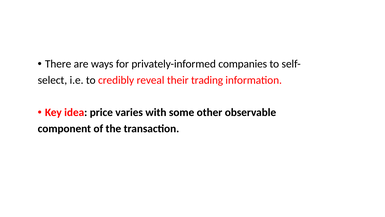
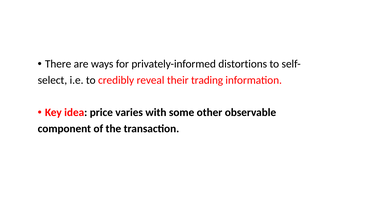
companies: companies -> distortions (243, 64)
